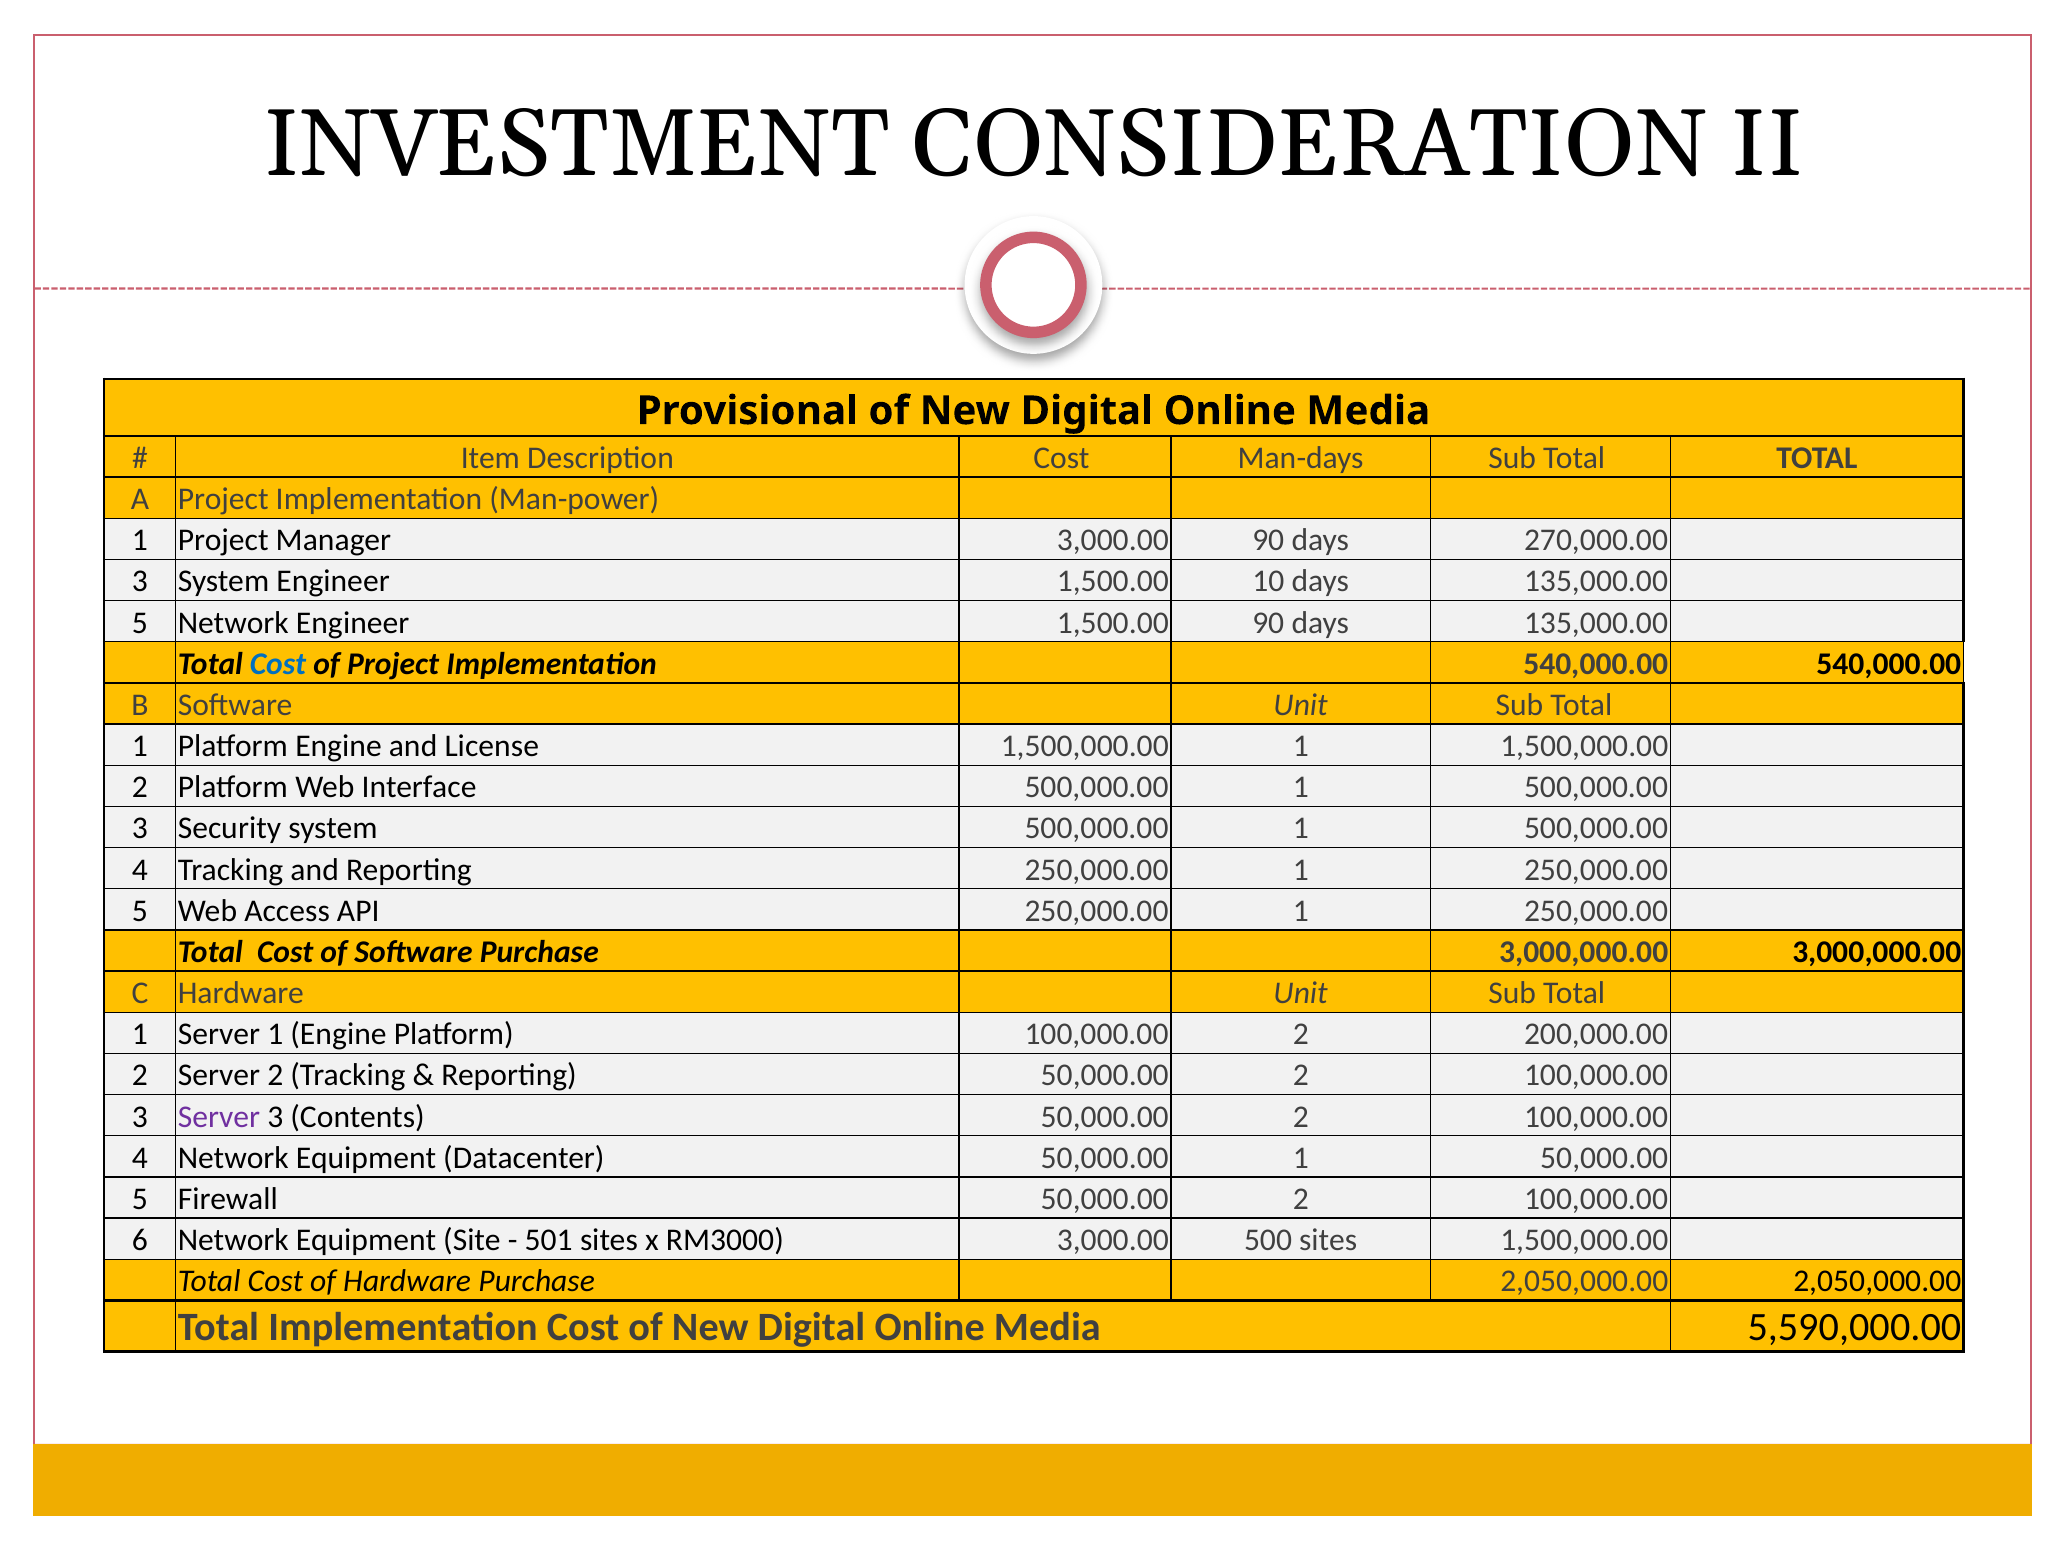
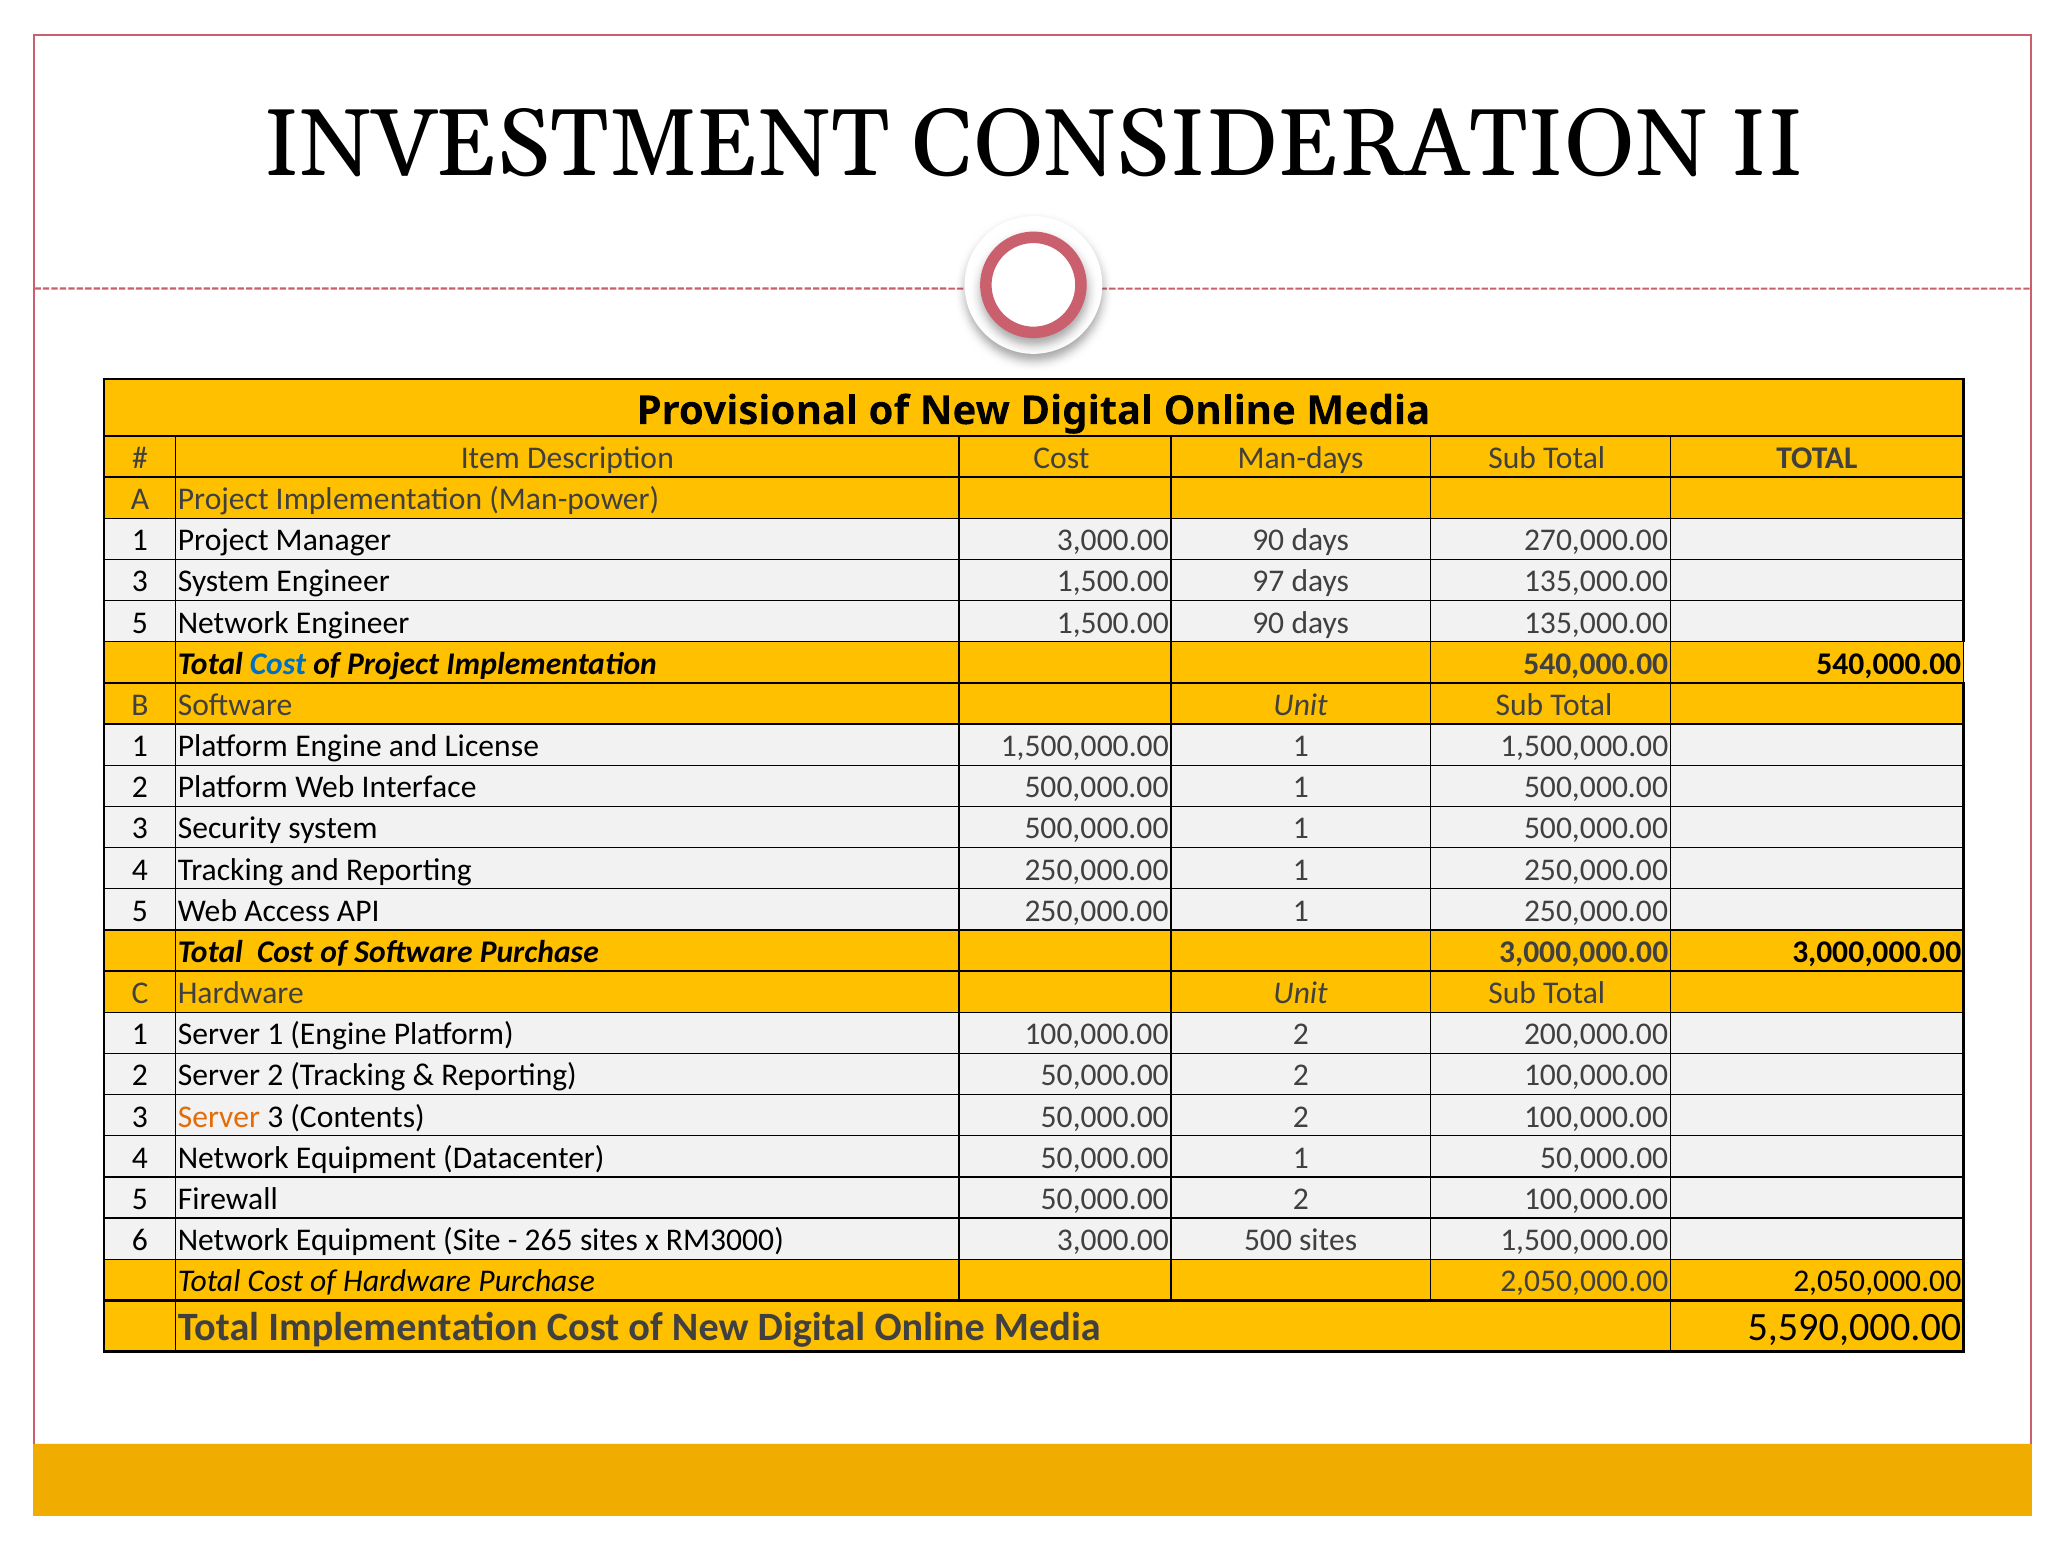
10: 10 -> 97 (1268, 582)
Server colour: purple -> orange (219, 1117)
501: 501 -> 265 (549, 1240)
